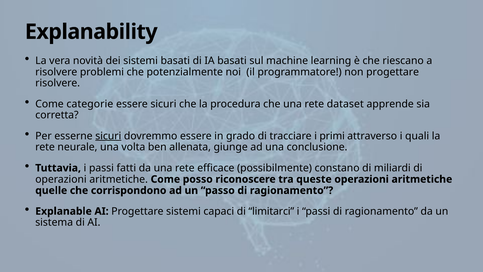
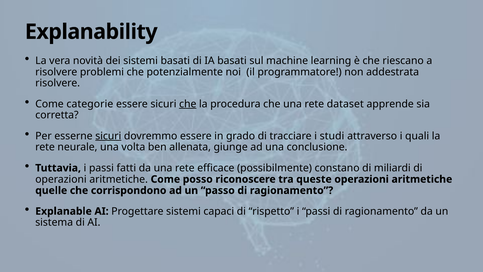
non progettare: progettare -> addestrata (393, 72)
che underline: none -> present (188, 104)
primi: primi -> studi (332, 136)
limitarci: limitarci -> rispetto (271, 211)
